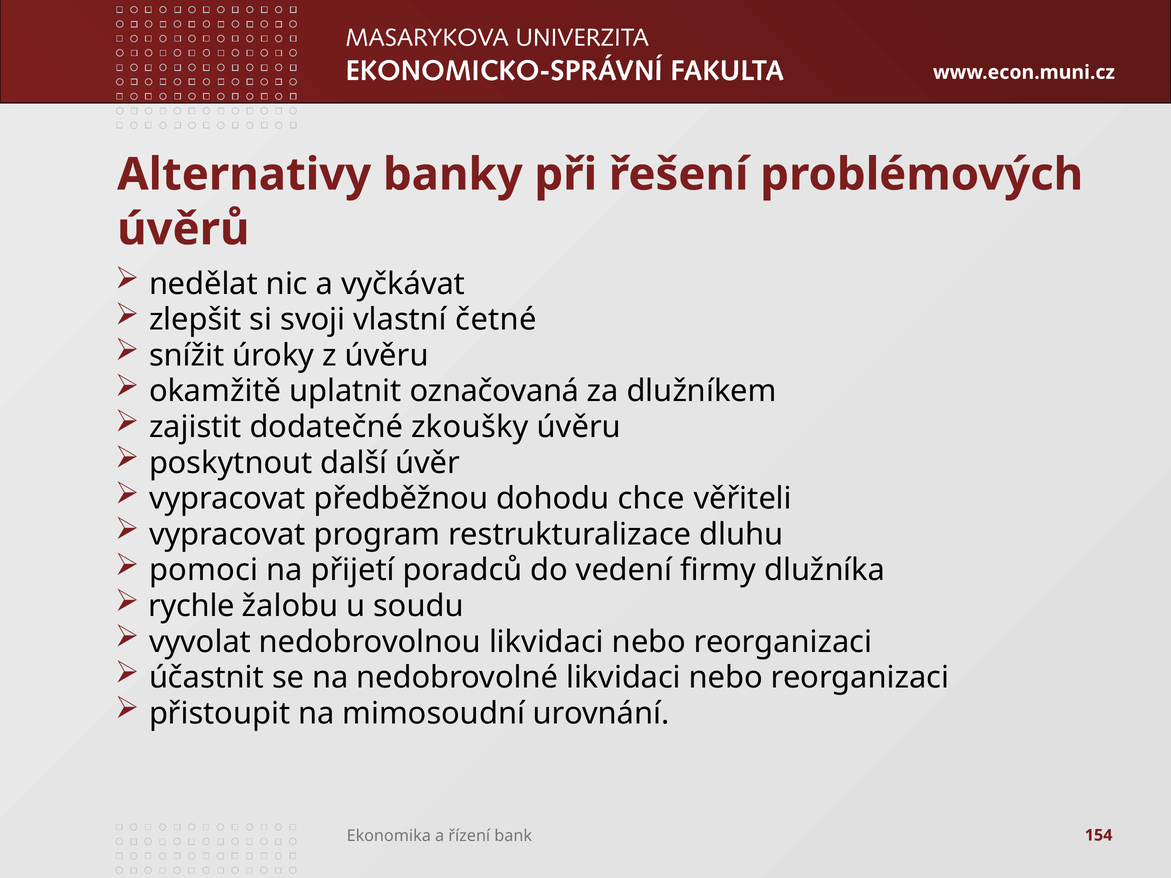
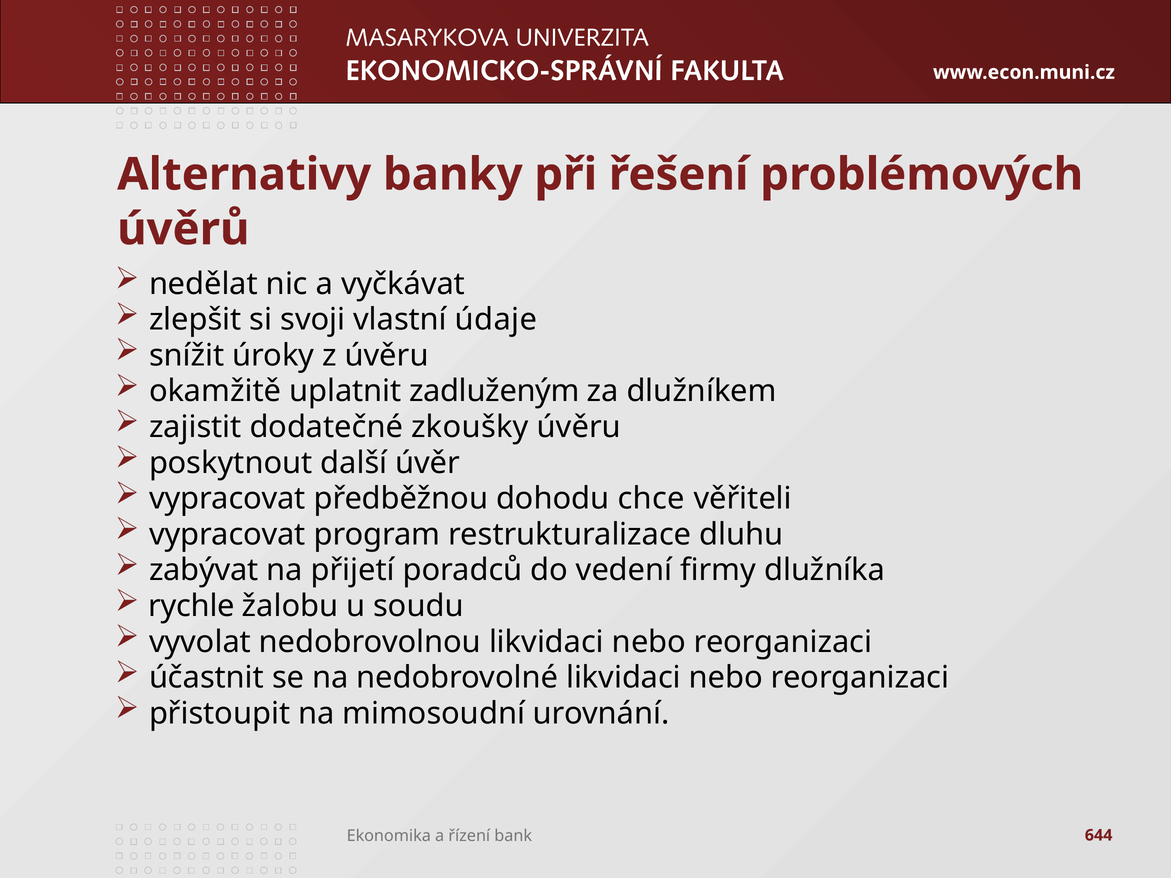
četné: četné -> údaje (496, 320)
označovaná: označovaná -> zadluženým (494, 391)
pomoci: pomoci -> zabývat (204, 570)
154: 154 -> 644 (1099, 835)
